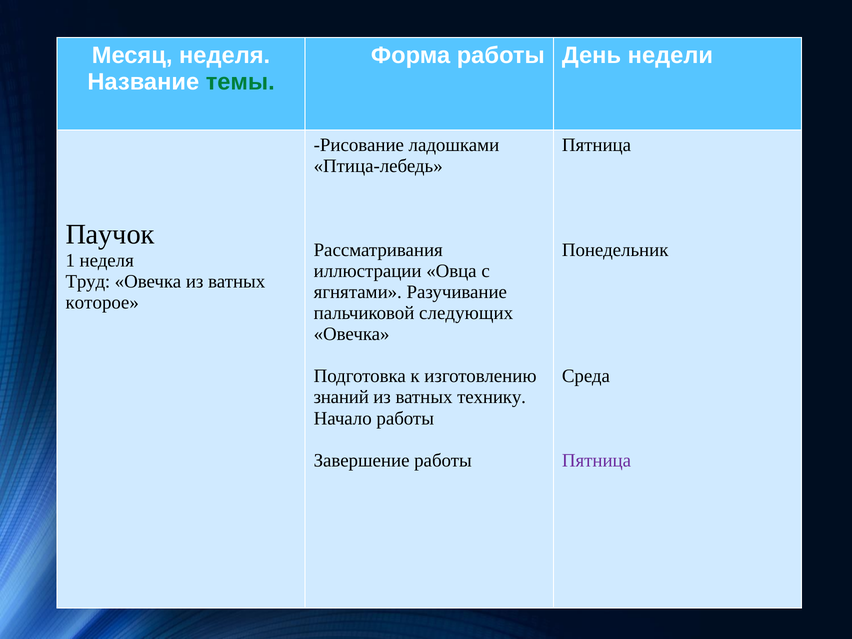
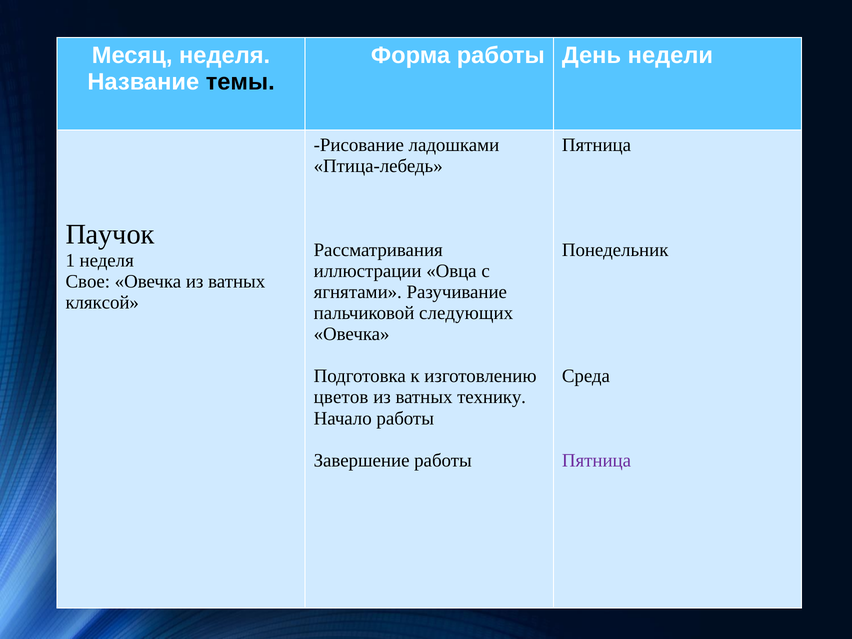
темы colour: green -> black (240, 82)
Труд: Труд -> Свое (88, 281)
которое: которое -> кляксой (102, 302)
знаний: знаний -> цветов (341, 397)
